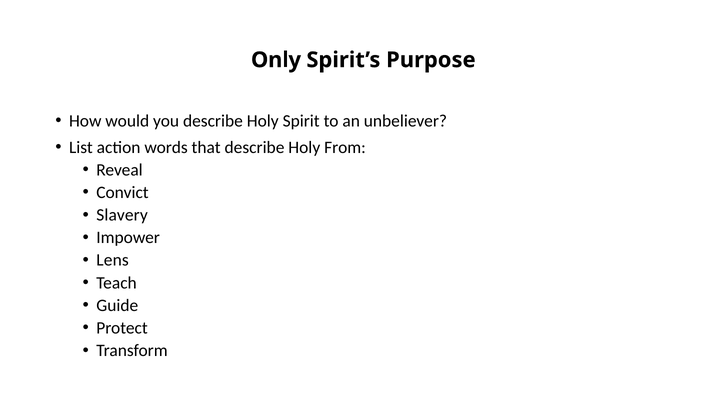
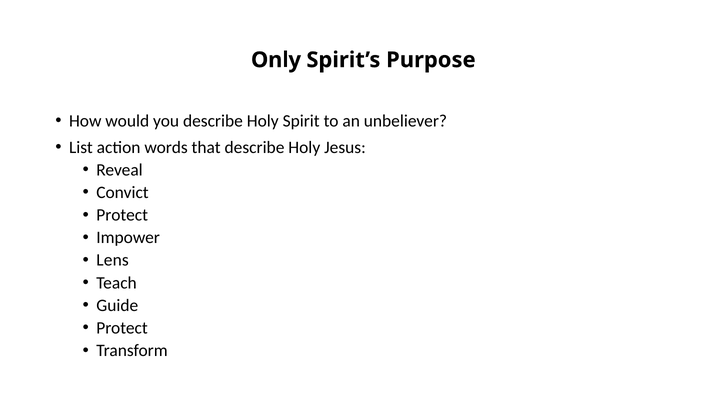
From: From -> Jesus (345, 147)
Slavery: Slavery -> Protect (122, 215)
